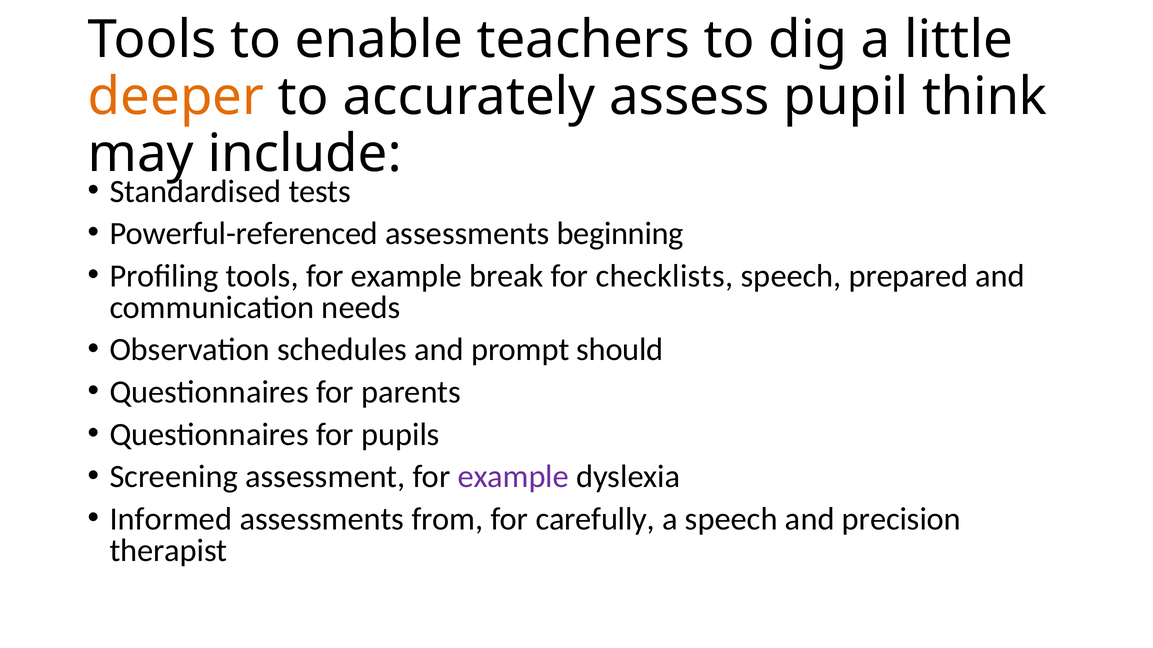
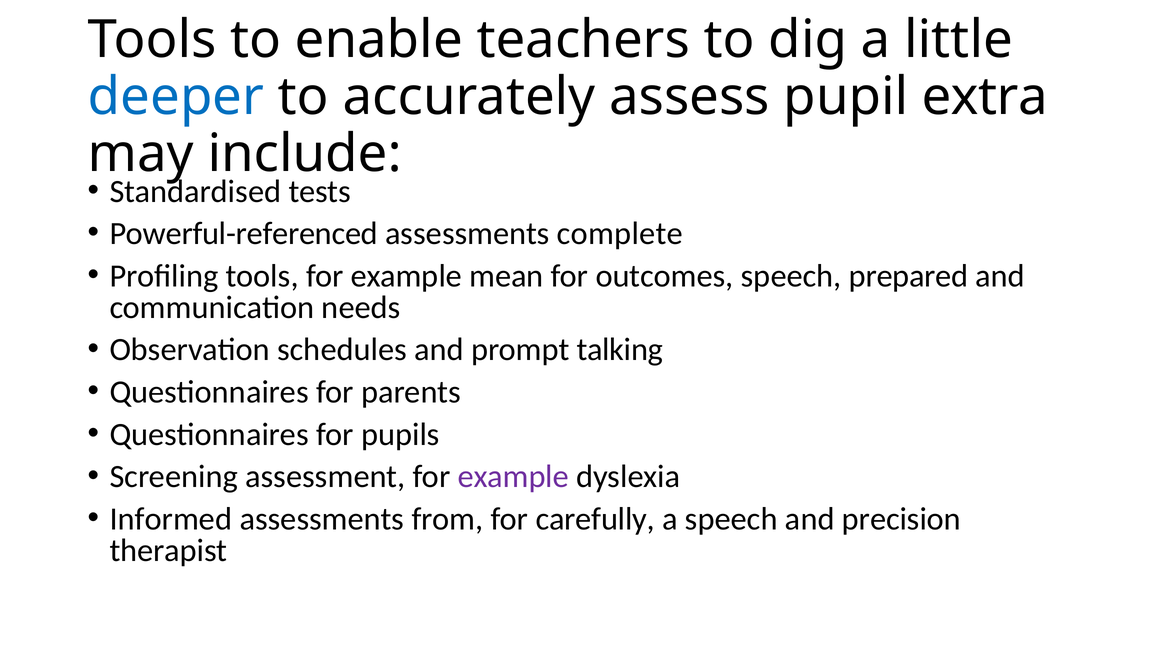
deeper colour: orange -> blue (176, 97)
think: think -> extra (985, 97)
beginning: beginning -> complete (620, 234)
break: break -> mean (506, 276)
checklists: checklists -> outcomes (664, 276)
should: should -> talking (620, 350)
